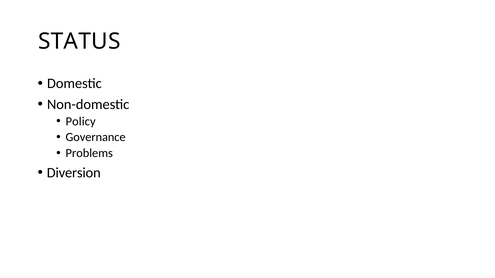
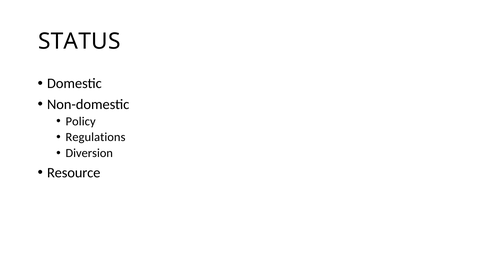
Governance: Governance -> Regulations (96, 137)
Problems: Problems -> Diversion (89, 153)
Diversion: Diversion -> Resource (74, 173)
